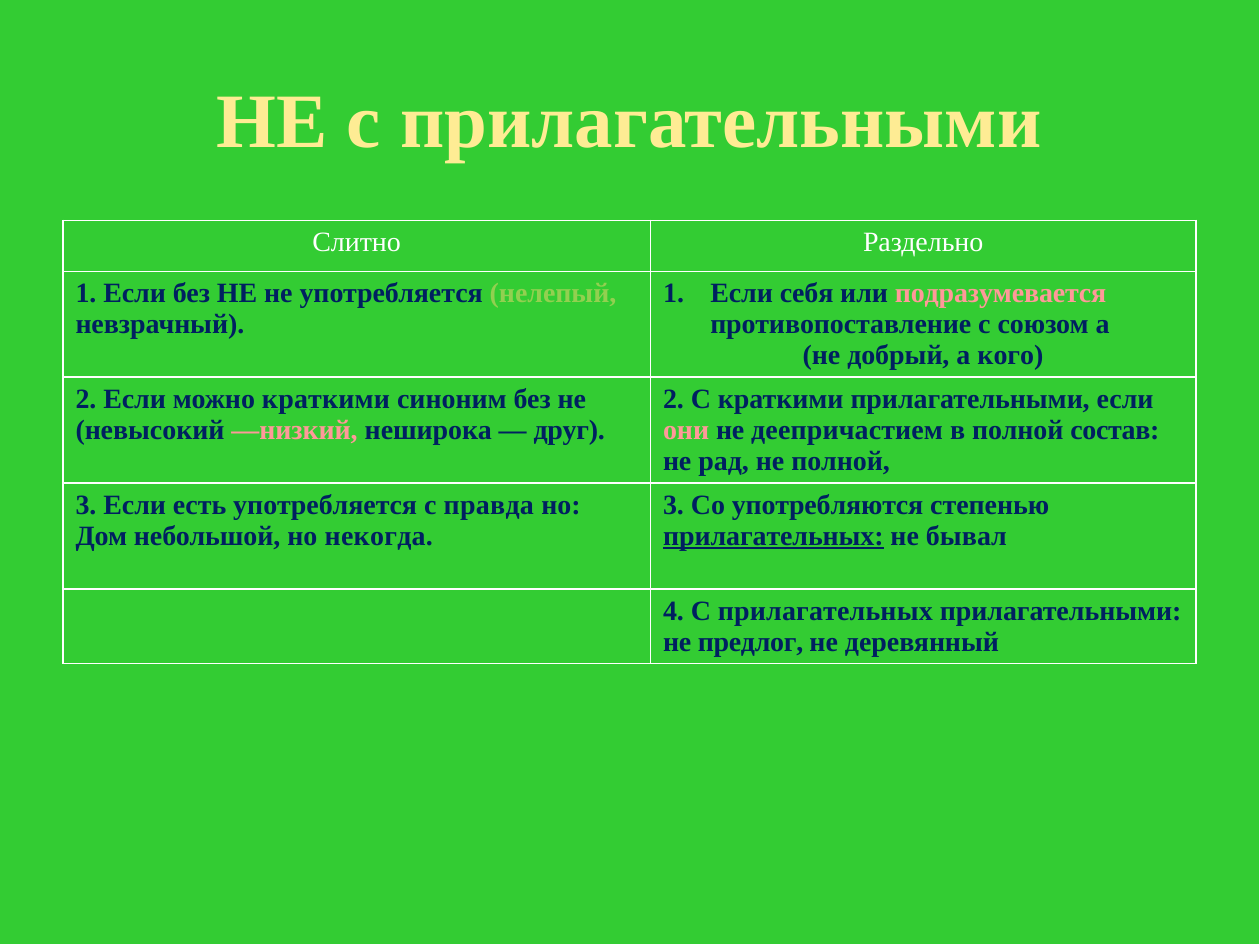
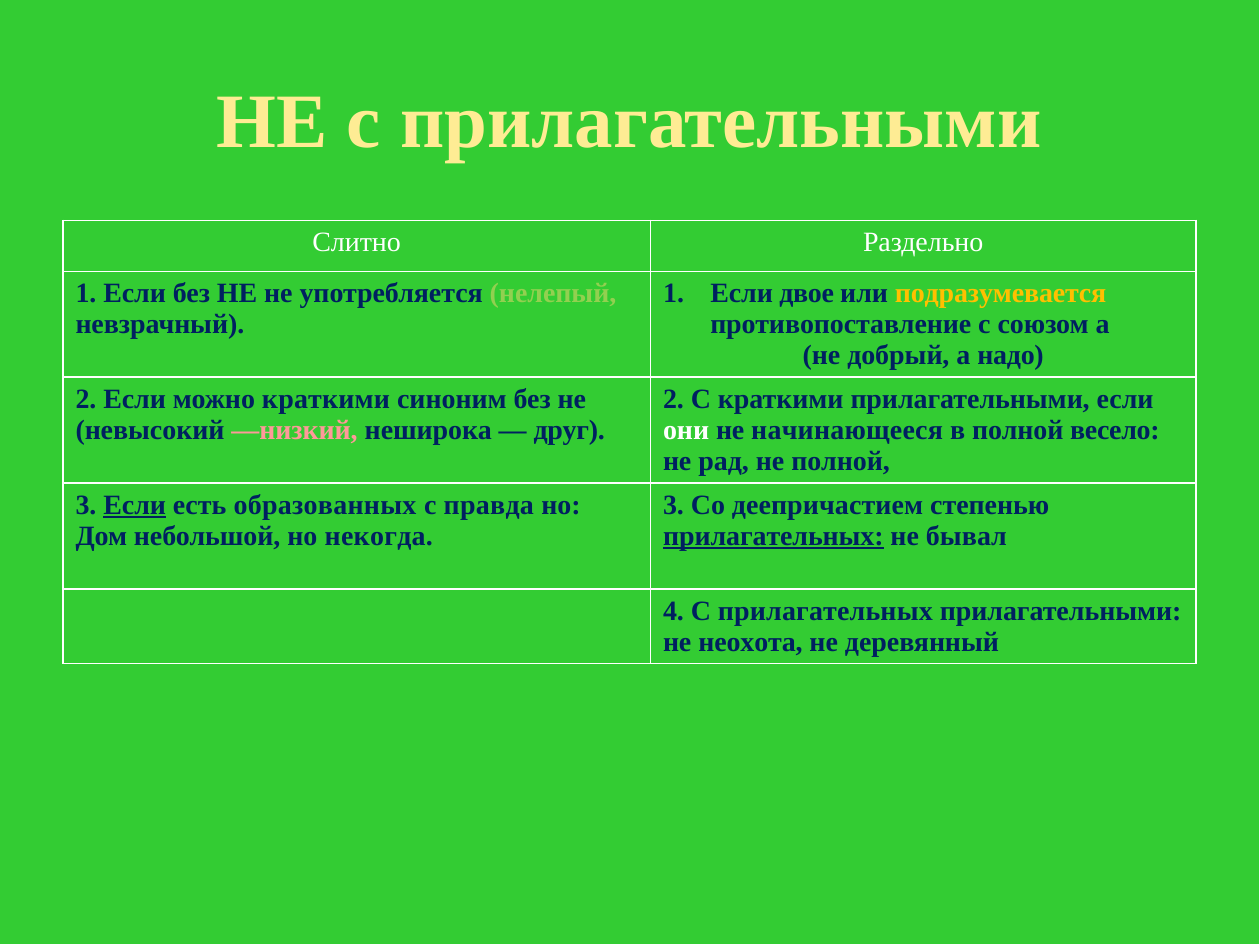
себя: себя -> двое (807, 293)
подразумевается colour: pink -> yellow (1000, 293)
кого: кого -> надо (1011, 356)
они colour: pink -> white (686, 430)
деепричастием: деепричастием -> начинающееся (847, 430)
состав: состав -> весело (1115, 430)
Если underline: none -> present (135, 505)
есть употребляется: употребляется -> образованных (325, 505)
употребляются: употребляются -> деепричастием (827, 505)
предлог: предлог -> неохота (750, 642)
